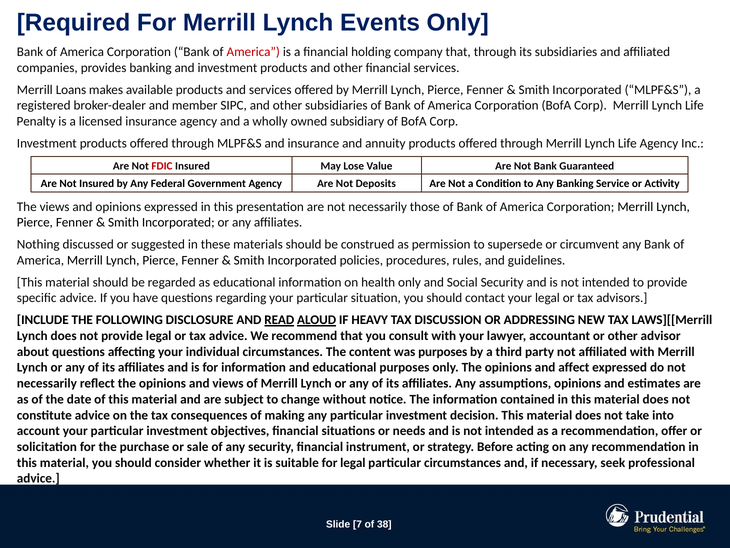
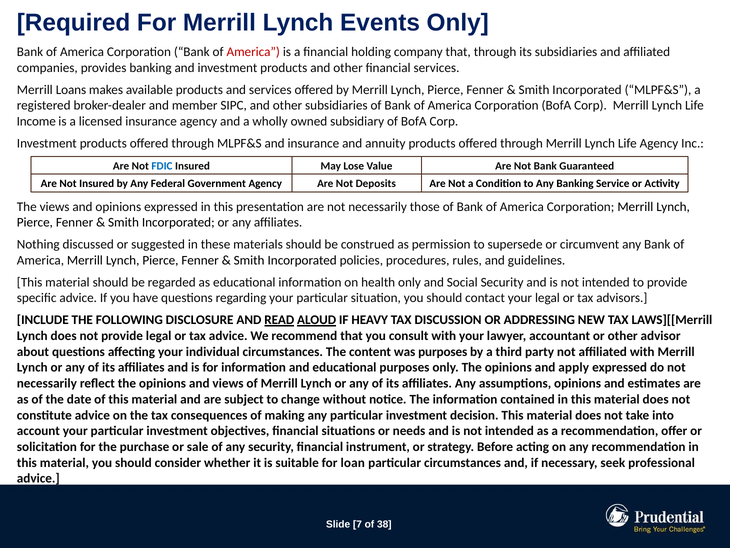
Penalty: Penalty -> Income (36, 121)
FDIC colour: red -> blue (162, 166)
affect: affect -> apply (574, 367)
for legal: legal -> loan (353, 462)
